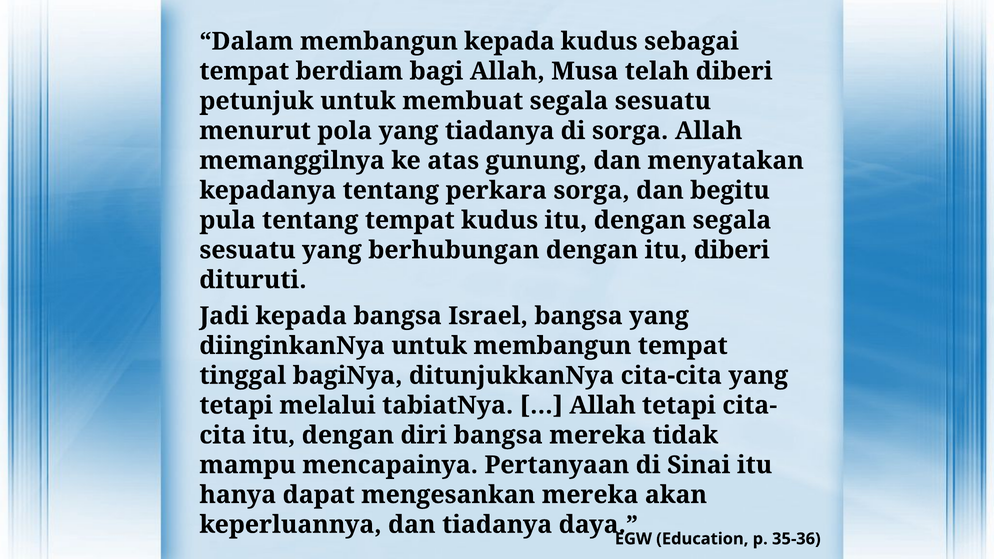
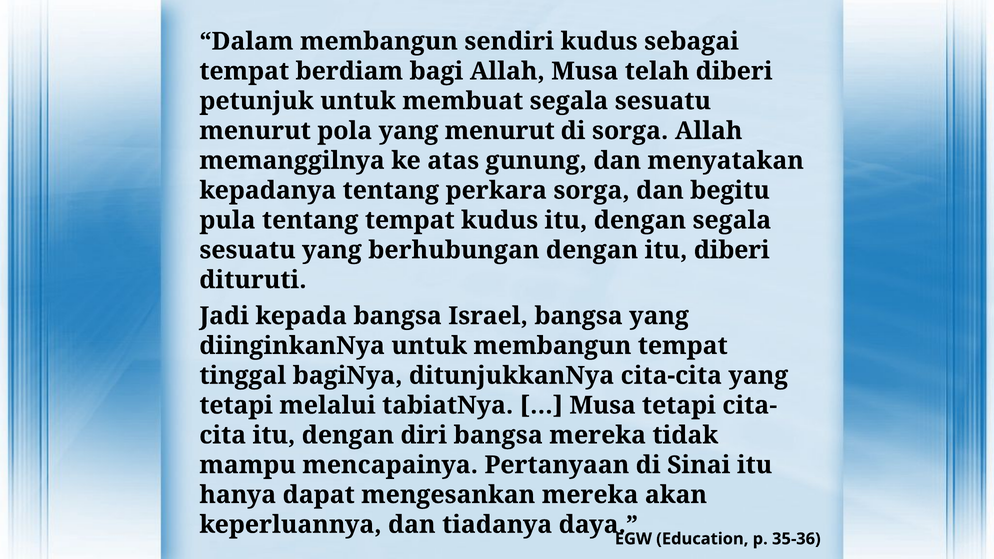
membangun kepada: kepada -> sendiri (509, 41)
yang tiadanya: tiadanya -> menurut (500, 131)
Allah: Allah -> Musa (603, 405)
